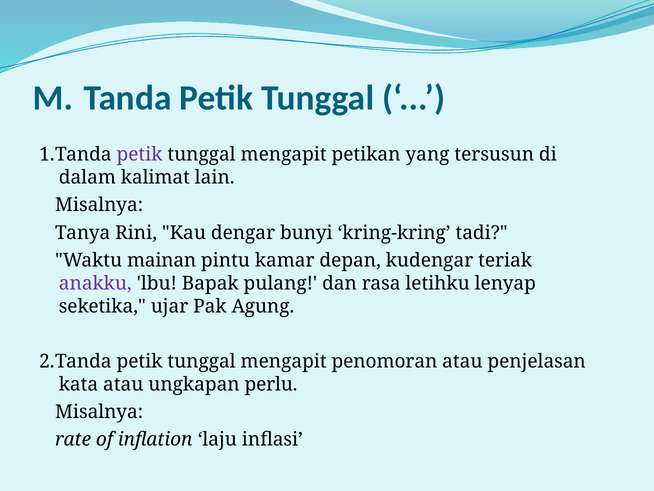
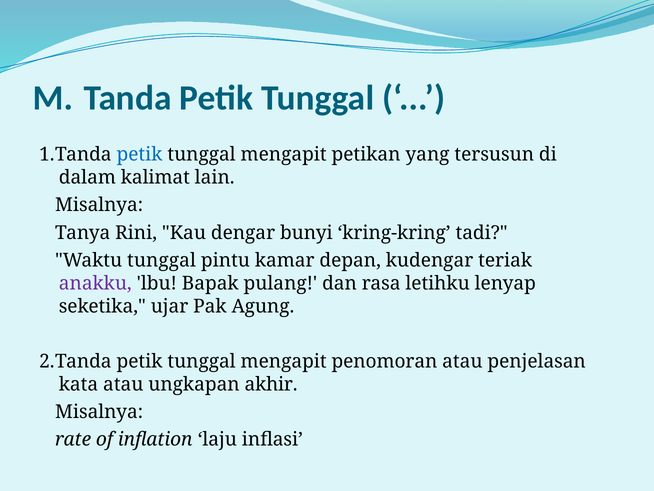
petik colour: purple -> blue (140, 154)
Waktu mainan: mainan -> tunggal (162, 260)
perlu: perlu -> akhir (271, 384)
